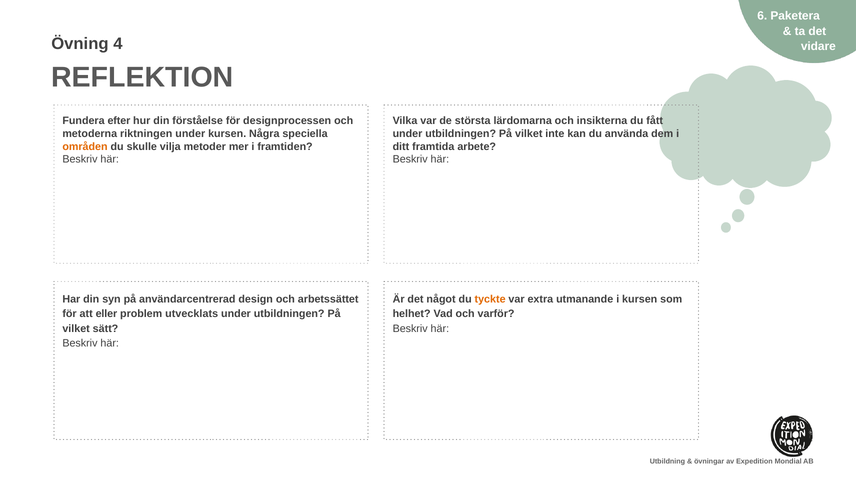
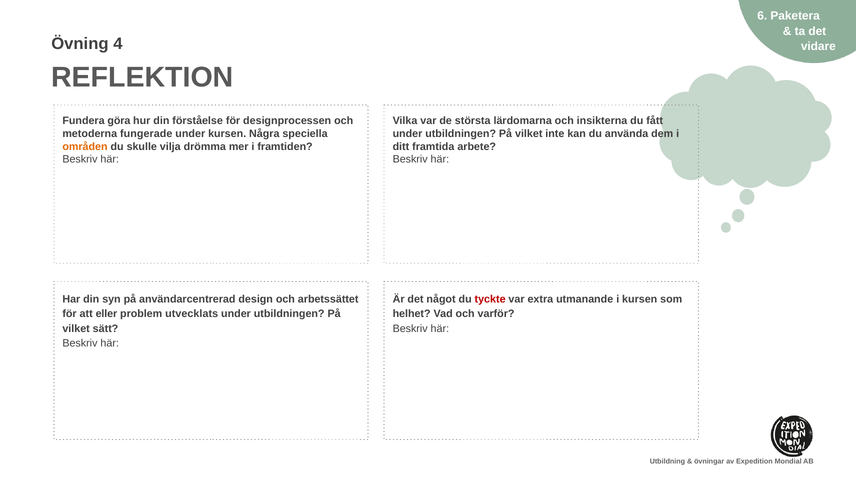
efter: efter -> göra (119, 121)
riktningen: riktningen -> fungerade (146, 134)
metoder: metoder -> drömma (205, 147)
tyckte colour: orange -> red (490, 299)
